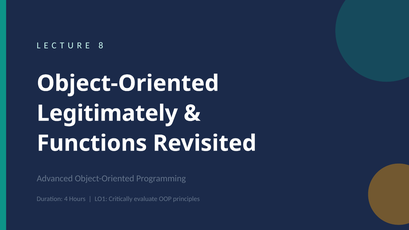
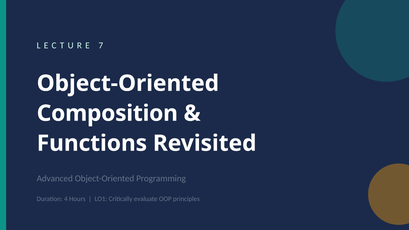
8: 8 -> 7 (101, 46)
Legitimately: Legitimately -> Composition (107, 113)
